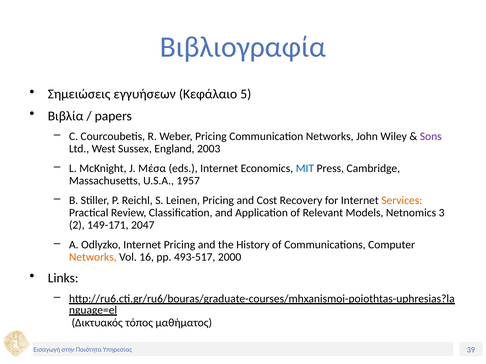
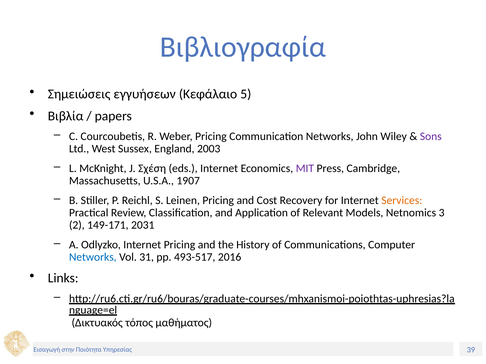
Μέσα: Μέσα -> Σχέση (152, 169)
MIT colour: blue -> purple (305, 169)
1957: 1957 -> 1907 (188, 181)
2047: 2047 -> 2031 (143, 225)
Networks colour: orange -> blue (93, 258)
16: 16 -> 31 (147, 258)
2000: 2000 -> 2016 (230, 258)
